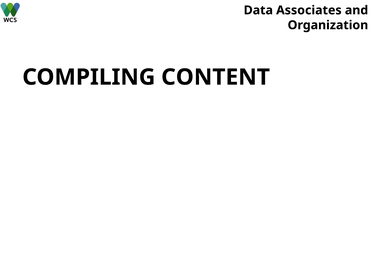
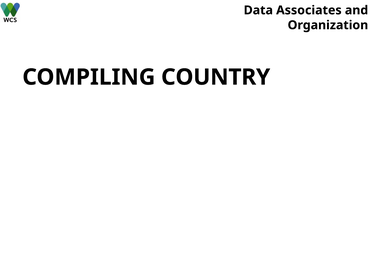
CONTENT: CONTENT -> COUNTRY (216, 77)
